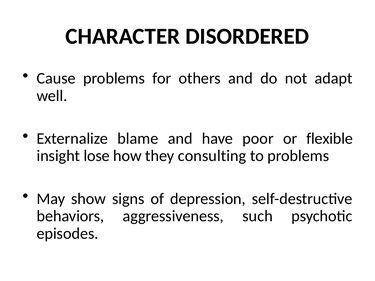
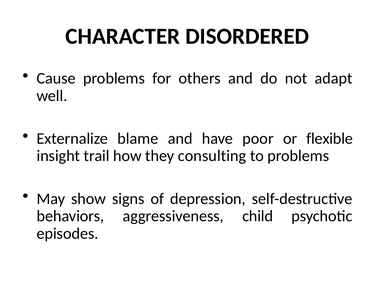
lose: lose -> trail (97, 156)
such: such -> child (258, 216)
